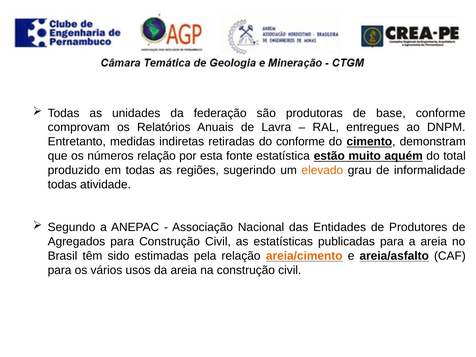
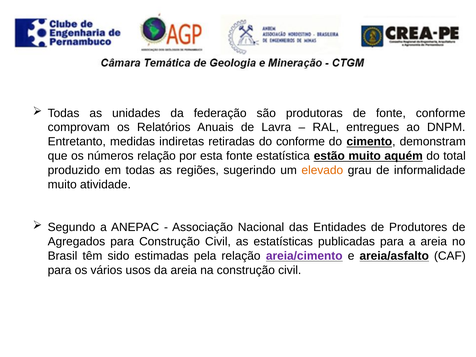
de base: base -> fonte (391, 113)
todas: todas -> muito (62, 185)
areia/cimento colour: orange -> purple (304, 256)
